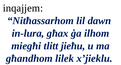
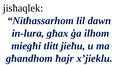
inqajjem: inqajjem -> jisħaqlek (23, 8)
lilek: lilek -> ħajr (65, 59)
